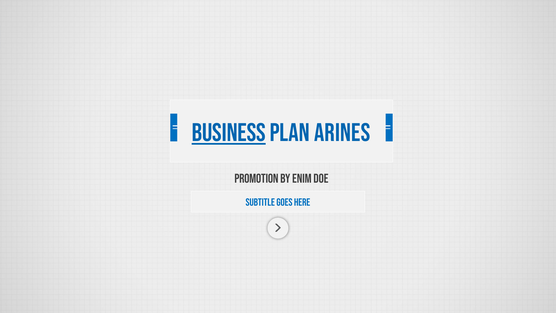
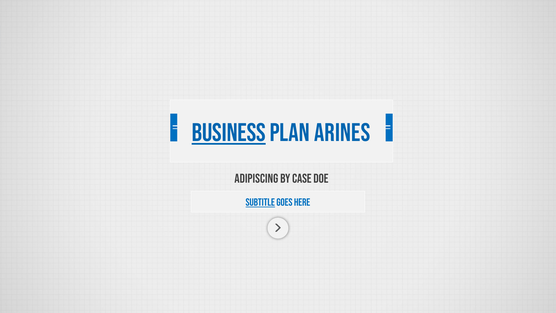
PROMOTION: PROMOTION -> ADIPISCING (256, 179)
ENIM: ENIM -> CASE (302, 179)
Subtitle underline: none -> present (260, 202)
